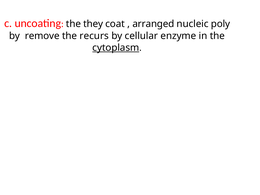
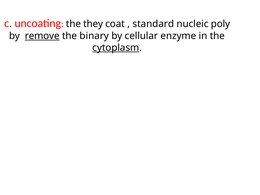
arranged: arranged -> standard (153, 24)
remove underline: none -> present (42, 36)
recurs: recurs -> binary (94, 36)
